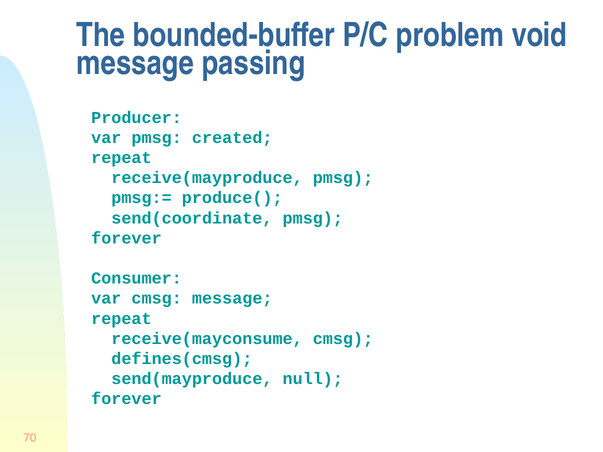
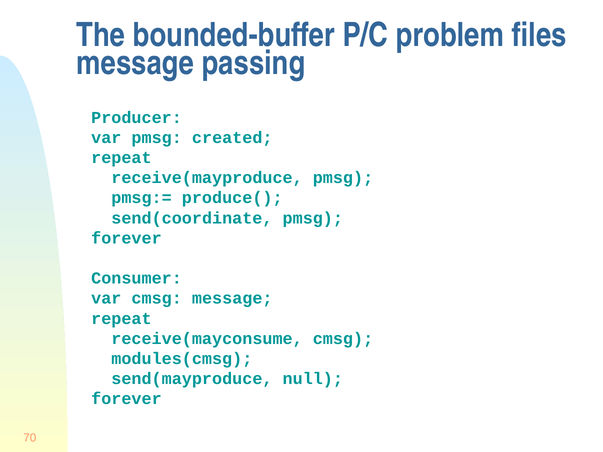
void: void -> files (539, 35)
defines(cmsg: defines(cmsg -> modules(cmsg (182, 359)
